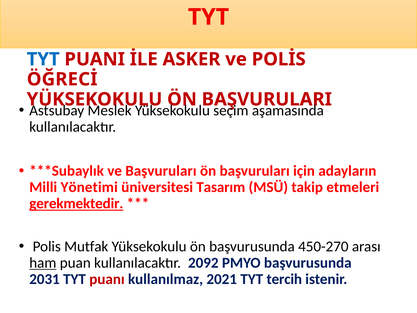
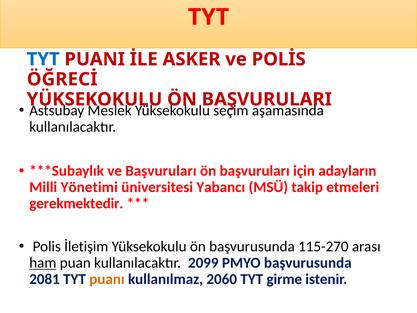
Tasarım: Tasarım -> Yabancı (221, 187)
gerekmektedir underline: present -> none (76, 203)
Mutfak: Mutfak -> İletişim (86, 246)
450-270: 450-270 -> 115-270 (323, 246)
2092: 2092 -> 2099 (203, 263)
2031: 2031 -> 2081 (45, 279)
puanı colour: red -> orange (107, 279)
2021: 2021 -> 2060 (222, 279)
tercih: tercih -> girme (284, 279)
